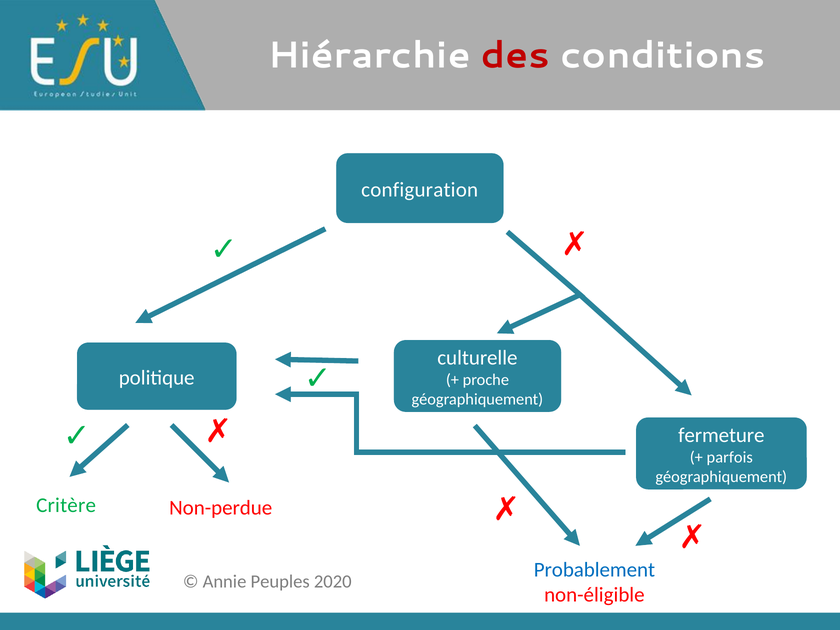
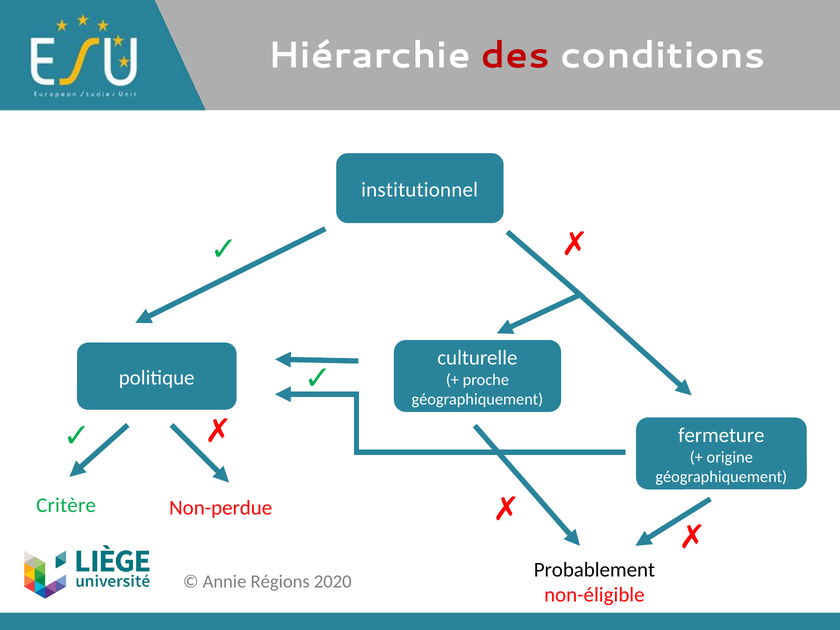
configuration: configuration -> institutionnel (420, 190)
parfois: parfois -> origine (730, 457)
Probablement colour: blue -> black (594, 570)
Peuples: Peuples -> Régions (280, 582)
